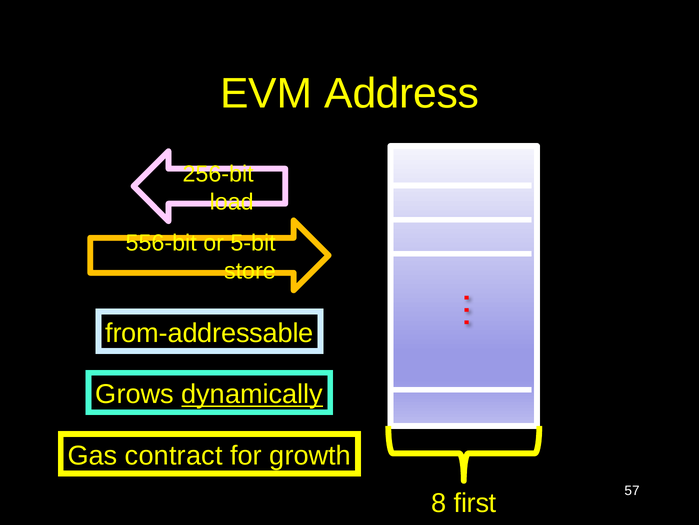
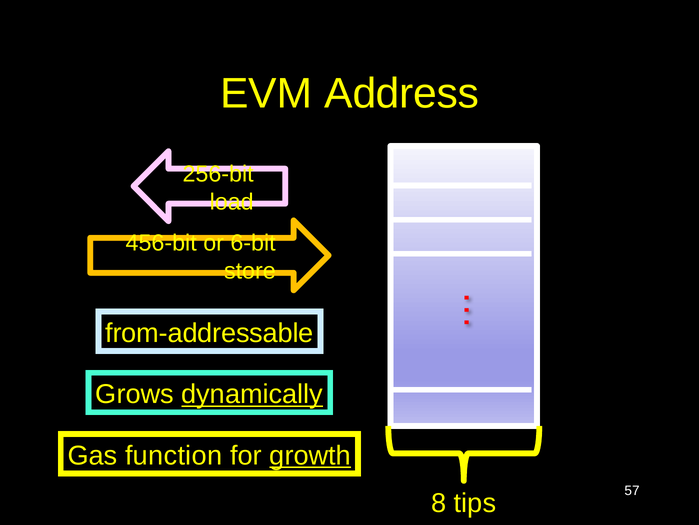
556-bit: 556-bit -> 456-bit (161, 243)
5-bit: 5-bit -> 6-bit (253, 243)
contract: contract -> function (174, 455)
growth underline: none -> present (310, 455)
first: first -> tips (475, 503)
